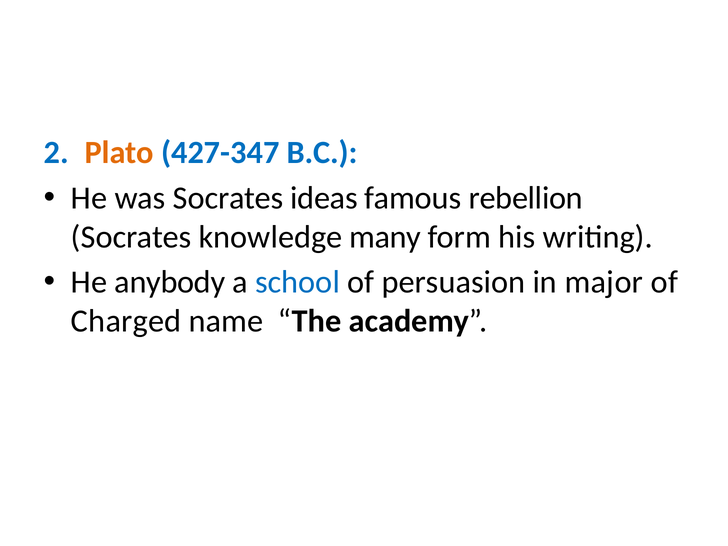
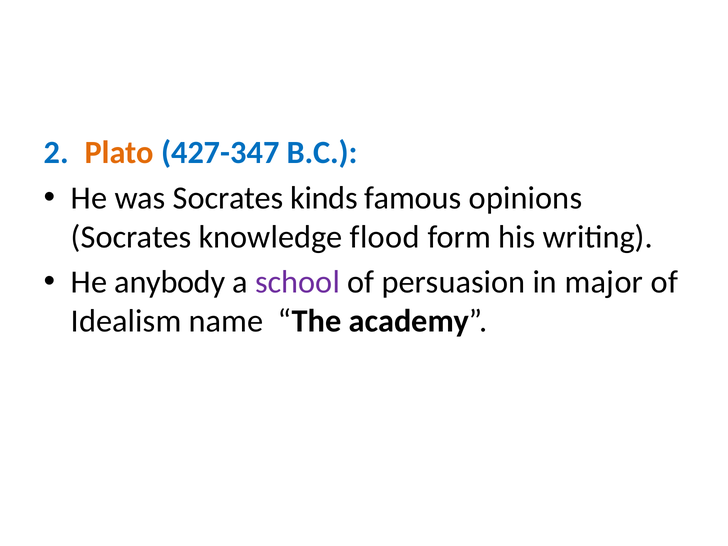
ideas: ideas -> kinds (324, 198)
rebellion: rebellion -> opinions (526, 198)
many: many -> flood (385, 237)
school colour: blue -> purple (297, 282)
Charged: Charged -> Idealism (126, 321)
